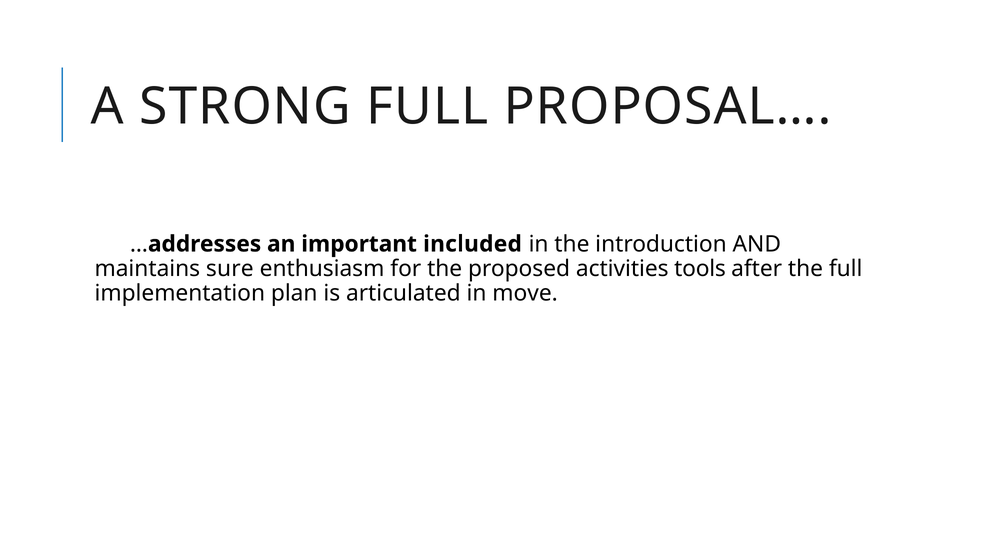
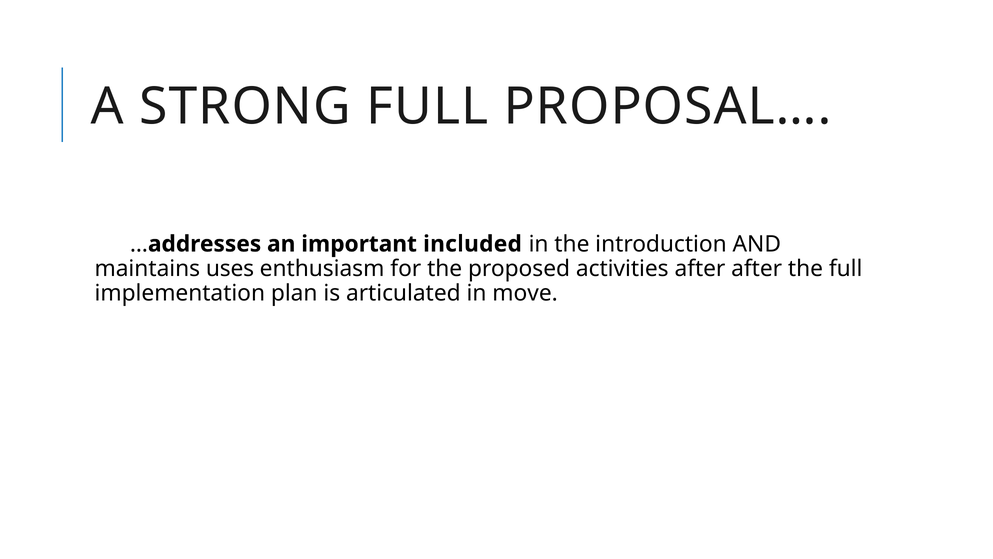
sure: sure -> uses (230, 268)
activities tools: tools -> after (700, 268)
